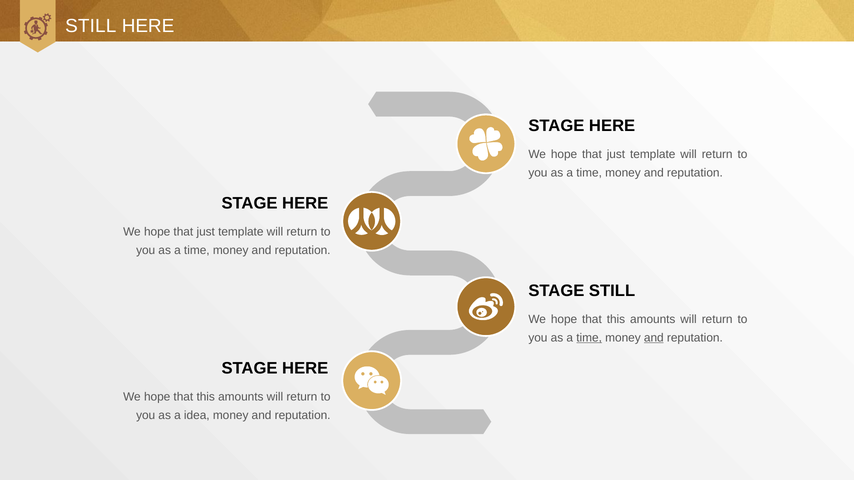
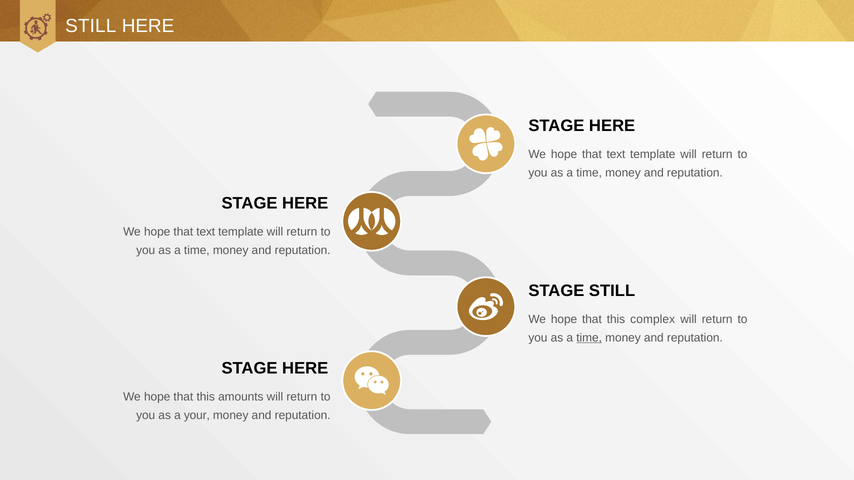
just: just -> text (616, 154)
just: just -> text (206, 232)
amounts: amounts -> complex (653, 319)
and underline: present -> none (654, 338)
idea: idea -> your (197, 416)
